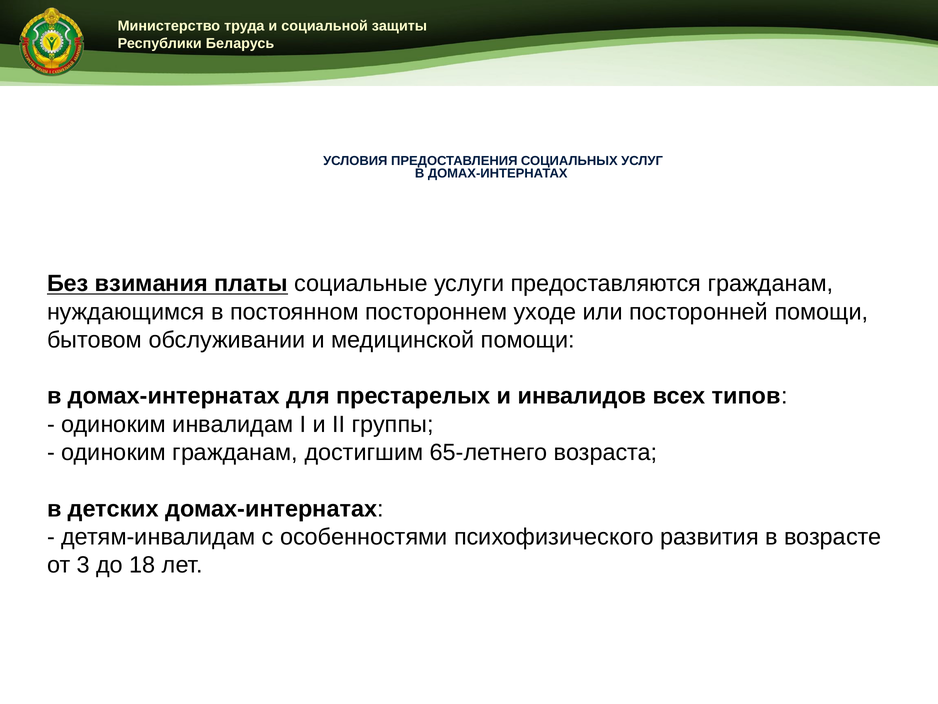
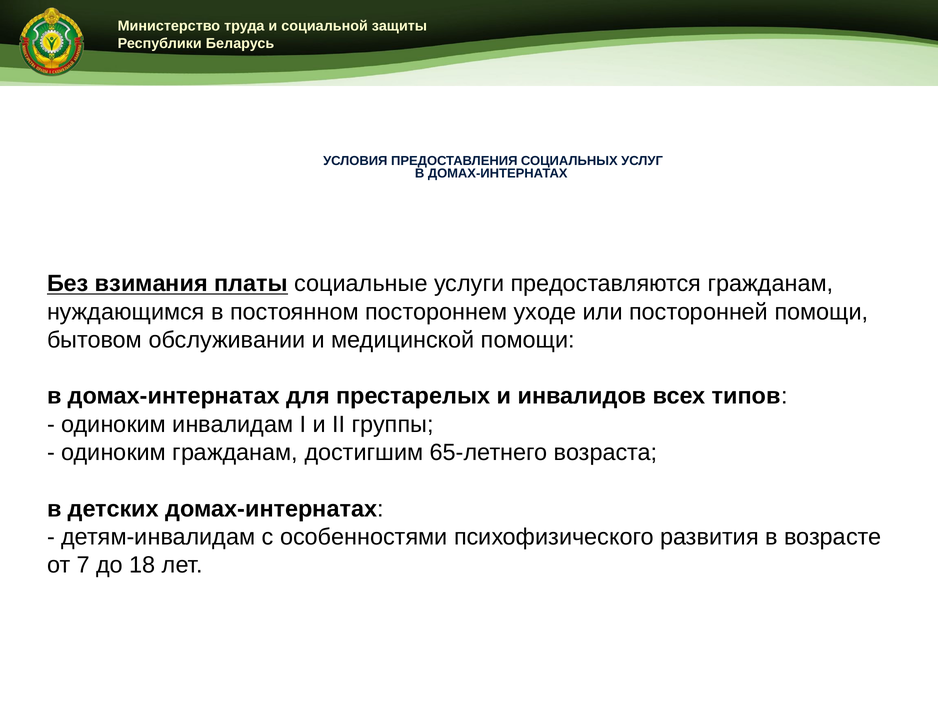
3: 3 -> 7 (83, 565)
